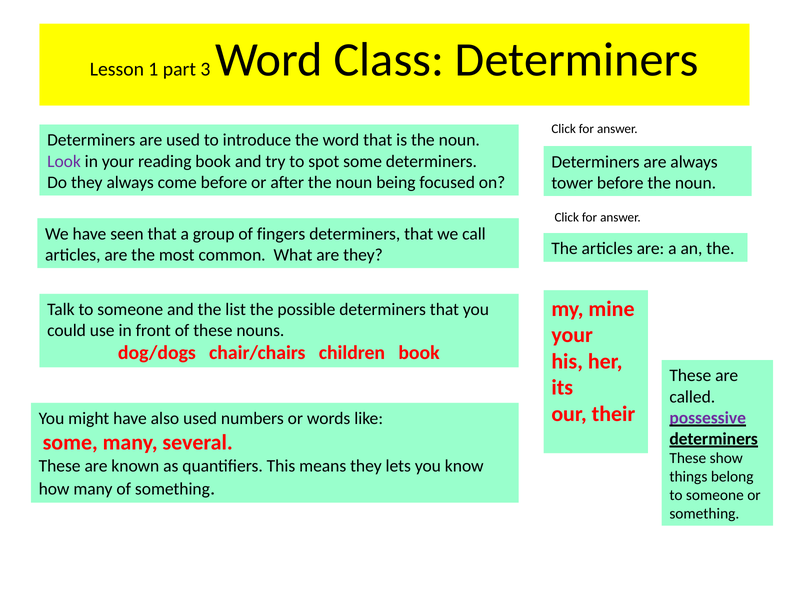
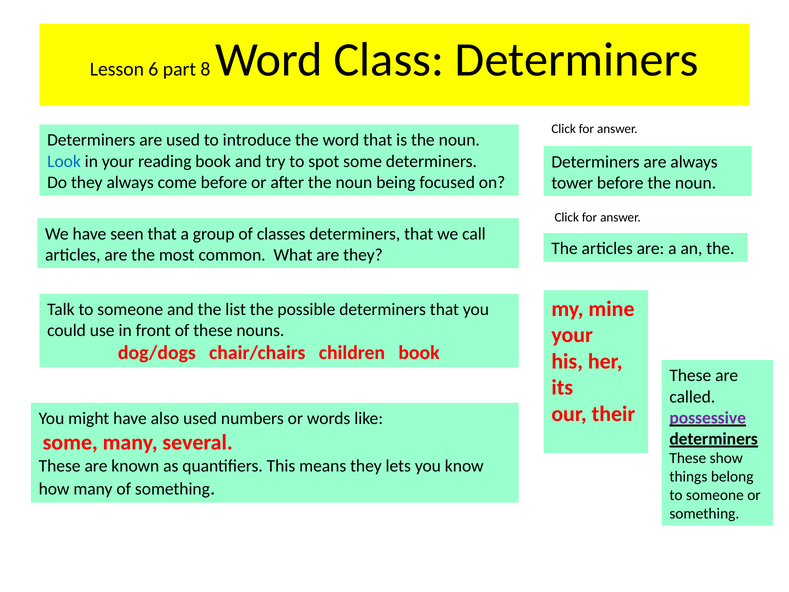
1: 1 -> 6 (153, 69)
3: 3 -> 8 (205, 69)
Look colour: purple -> blue (64, 161)
fingers: fingers -> classes (281, 234)
